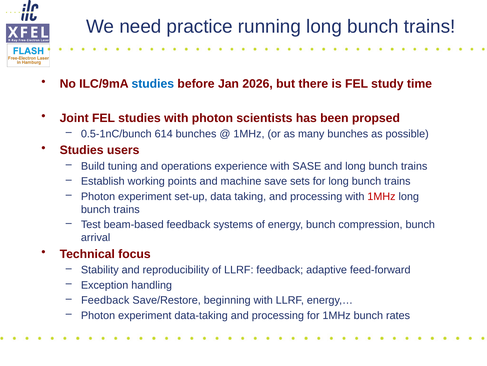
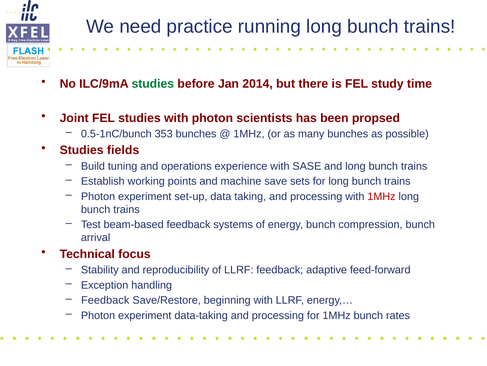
studies colour: blue -> green (153, 84)
2026: 2026 -> 2014 (258, 84)
614: 614 -> 353 (164, 134)
users: users -> fields (123, 150)
